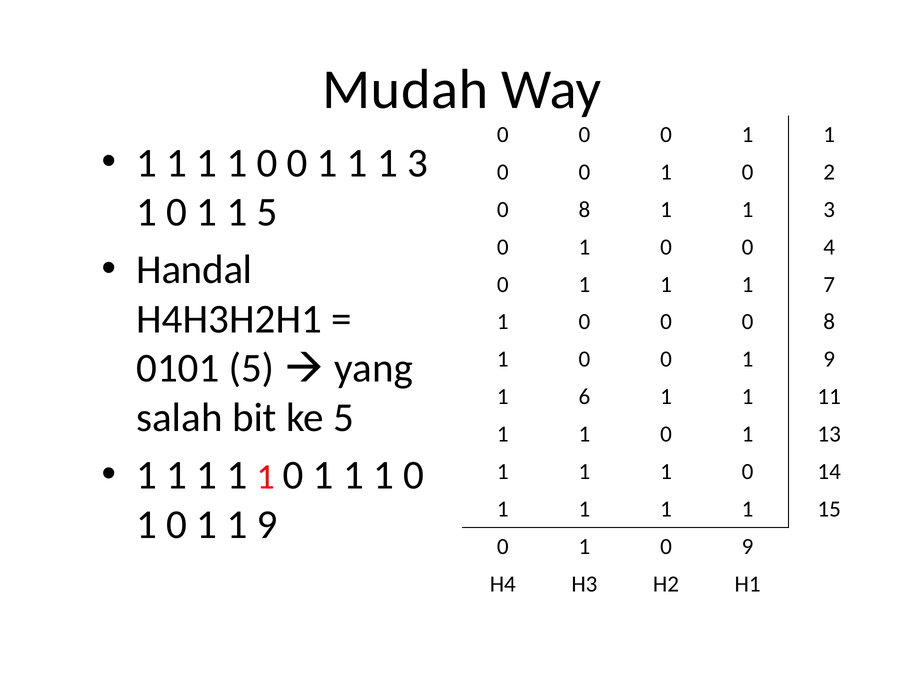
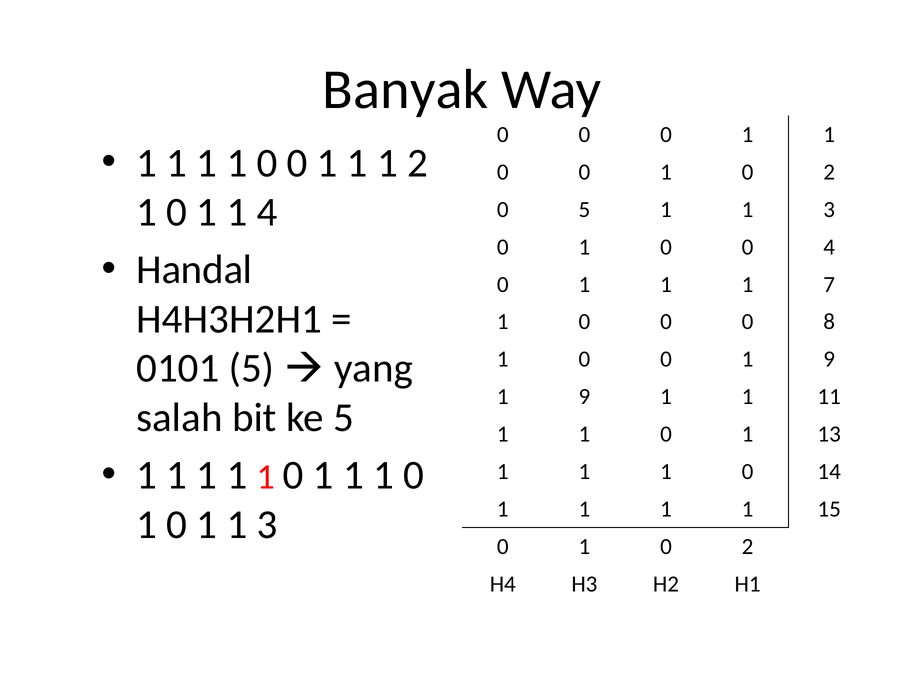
Mudah: Mudah -> Banyak (405, 89)
1 1 1 3: 3 -> 2 (418, 163)
1 5: 5 -> 4 (267, 212)
8: 8 -> 5 (584, 209)
6: 6 -> 9 (584, 397)
0 1 1 9: 9 -> 3 (267, 525)
9: 9 -> 2 (748, 547)
